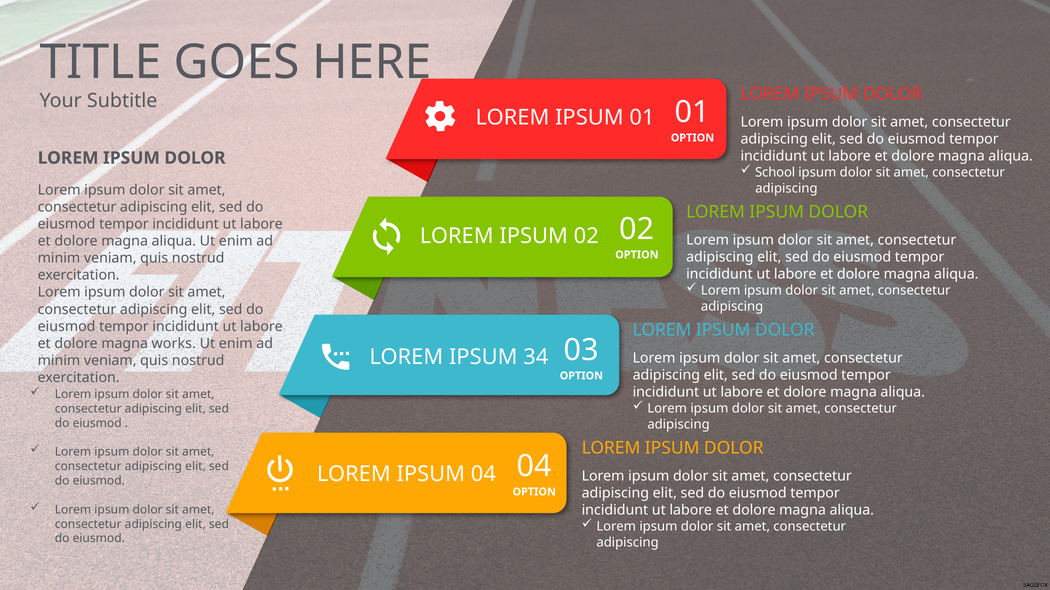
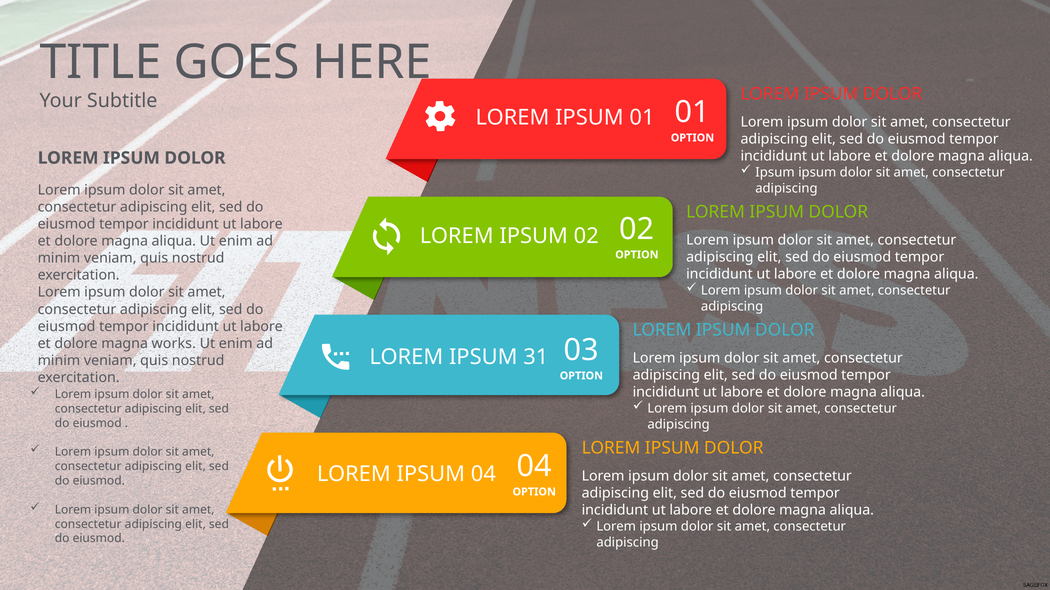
School: School -> Ipsum (775, 173)
34: 34 -> 31 (536, 358)
